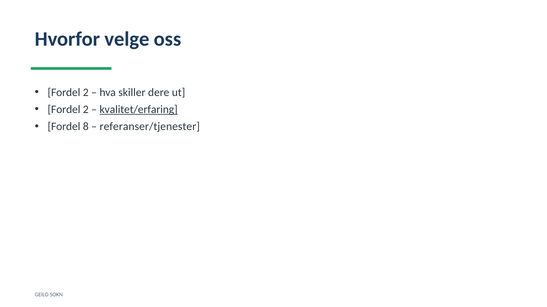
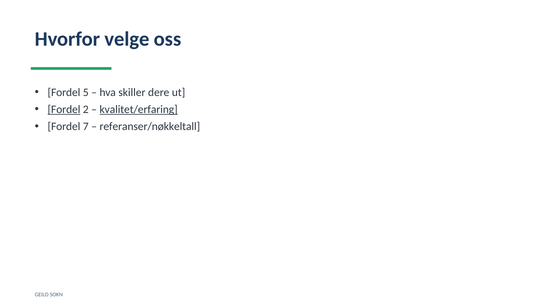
2: 2 -> 5 (86, 93)
Fordel underline: none -> present (64, 110)
8: 8 -> 7 (86, 127)
referanser/tjenester: referanser/tjenester -> referanser/nøkkeltall (150, 127)
